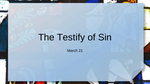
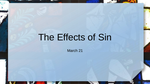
Testify: Testify -> Effects (71, 37)
